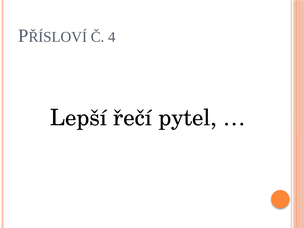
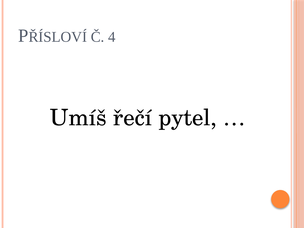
Lepší: Lepší -> Umíš (78, 118)
